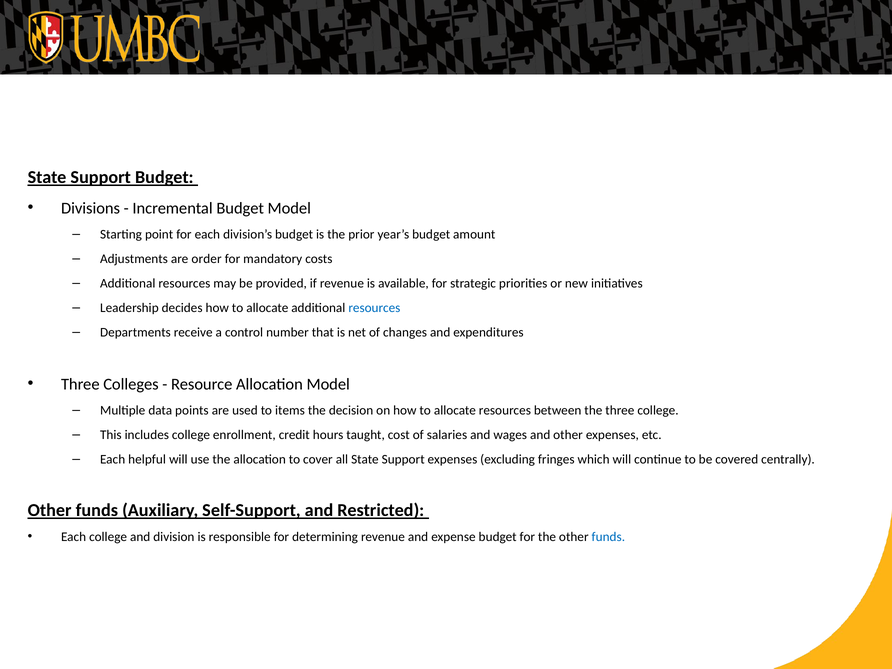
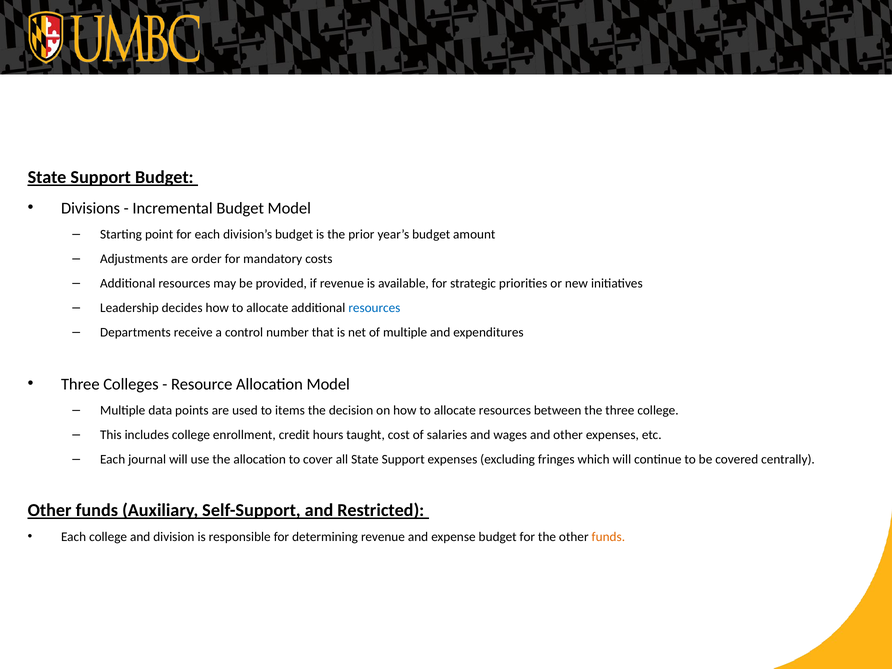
of changes: changes -> multiple (405, 332)
helpful: helpful -> journal (147, 459)
funds colour: blue -> orange (608, 537)
